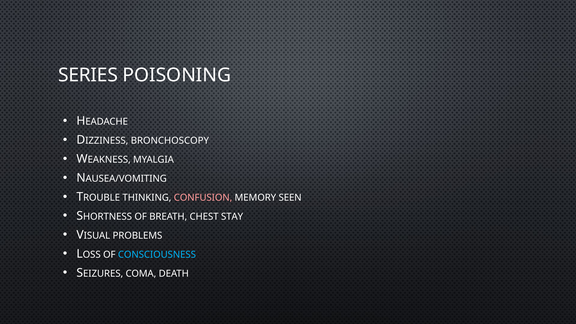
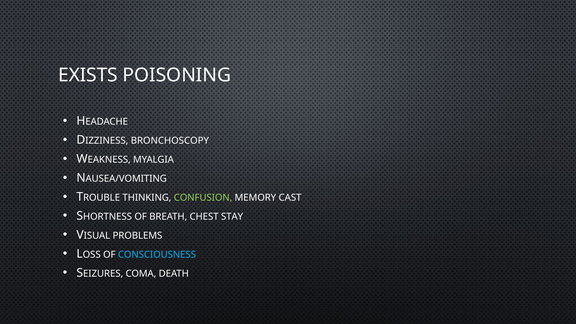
SERIES: SERIES -> EXISTS (88, 75)
CONFUSION colour: pink -> light green (203, 198)
SEEN: SEEN -> CAST (290, 198)
